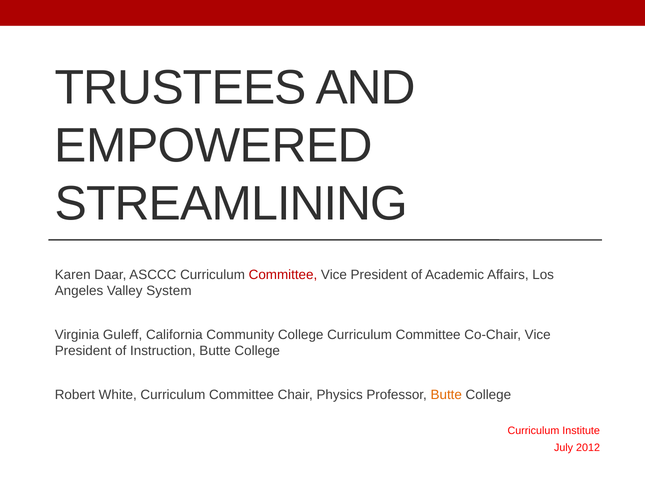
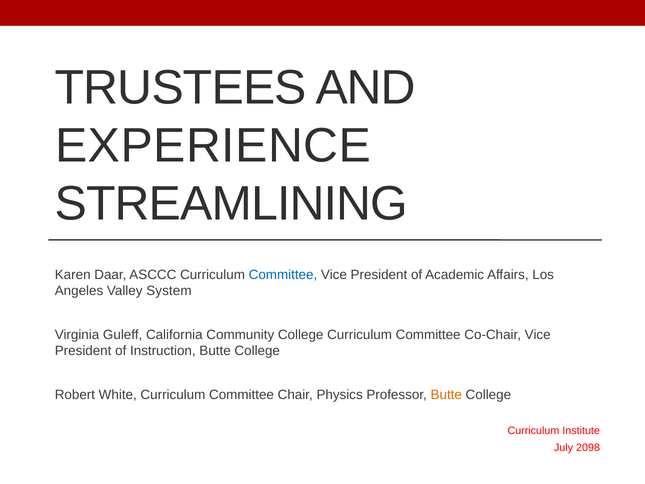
EMPOWERED: EMPOWERED -> EXPERIENCE (213, 146)
Committee colour: red -> blue (283, 275)
2012: 2012 -> 2098 (588, 447)
